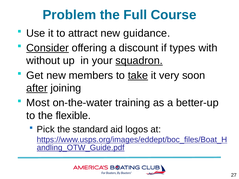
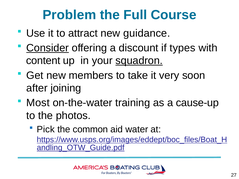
without: without -> content (43, 61)
take underline: present -> none (138, 75)
after underline: present -> none (37, 88)
better-up: better-up -> cause-up (197, 103)
flexible: flexible -> photos (73, 116)
standard: standard -> common (90, 130)
logos: logos -> water (137, 130)
